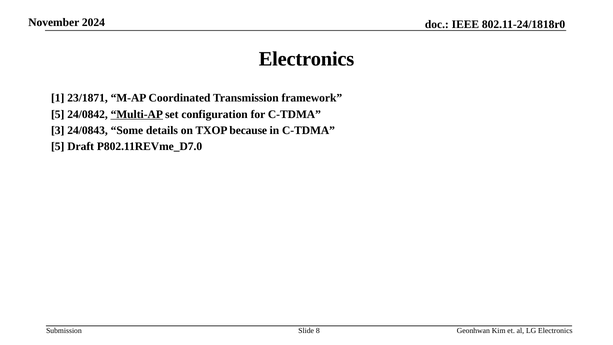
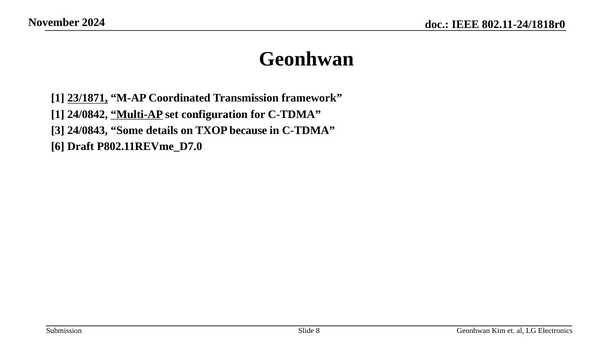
Electronics: Electronics -> Geonhwan (306, 59)
23/1871 underline: none -> present (88, 98)
5: 5 -> 1 (58, 114)
5: 5 -> 6 (58, 146)
